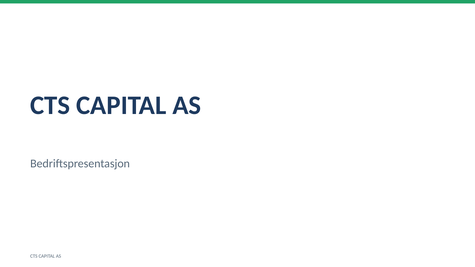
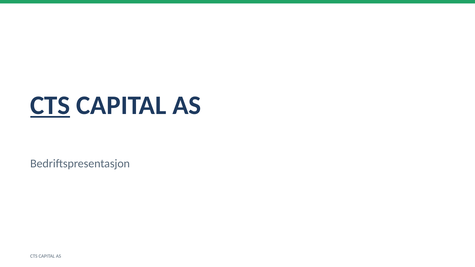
CTS underline: none -> present (50, 105)
